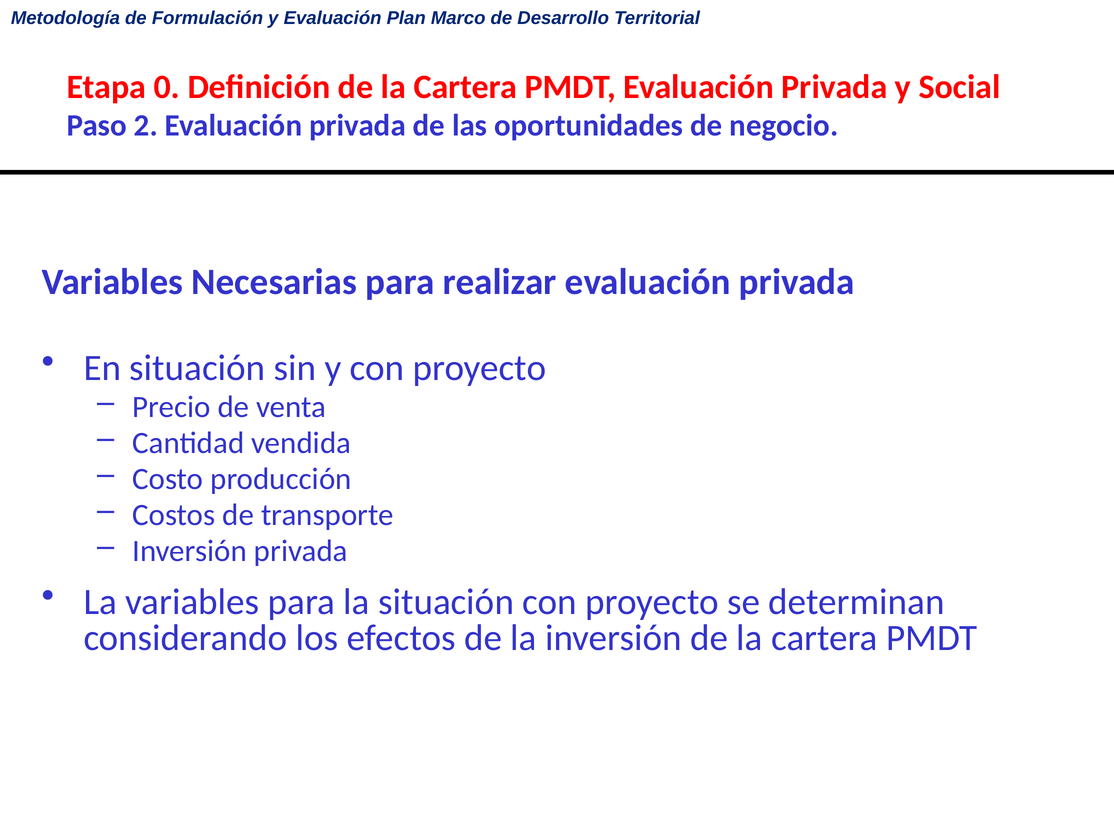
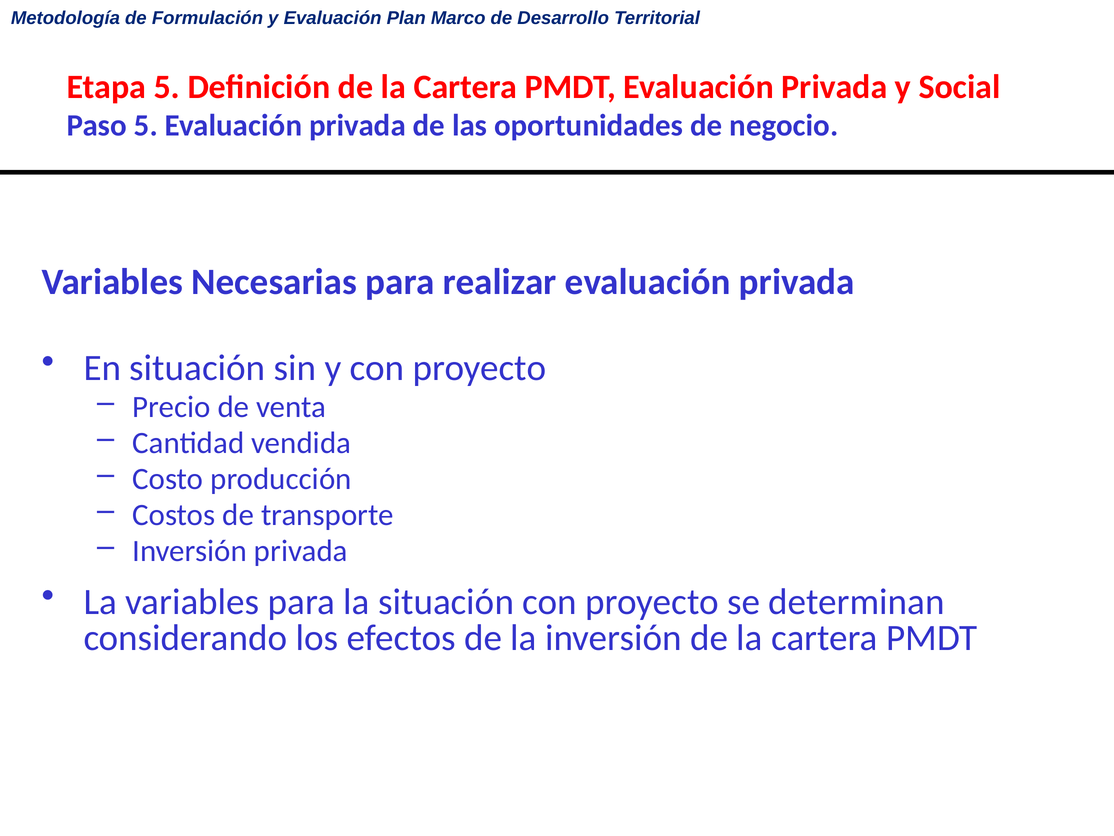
Etapa 0: 0 -> 5 (167, 87)
Paso 2: 2 -> 5 (146, 126)
